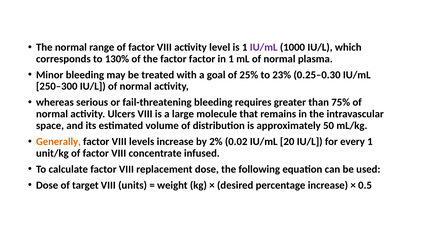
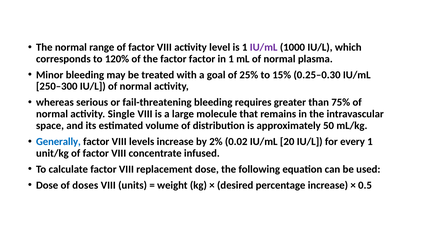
130%: 130% -> 120% (117, 59)
23%: 23% -> 15% (282, 75)
Ulcers: Ulcers -> Single (121, 114)
Generally colour: orange -> blue (58, 142)
target: target -> doses (85, 185)
